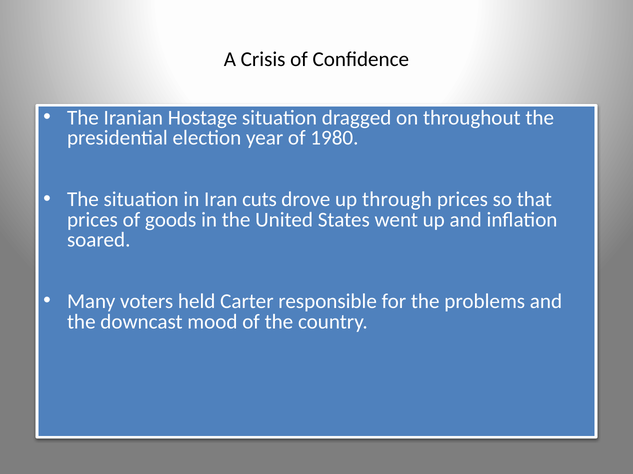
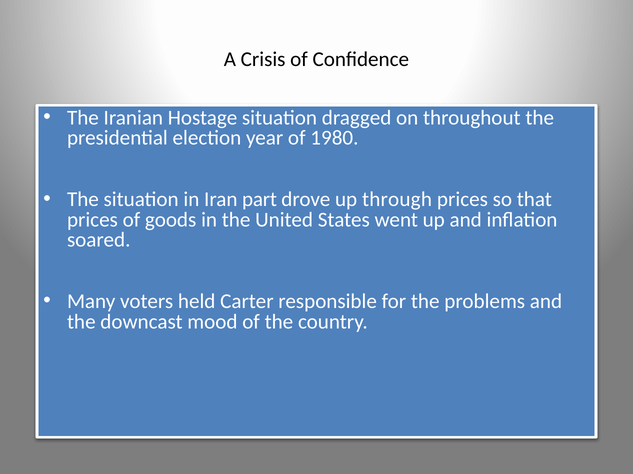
cuts: cuts -> part (260, 200)
